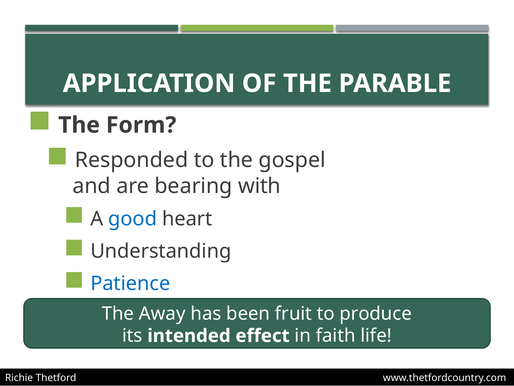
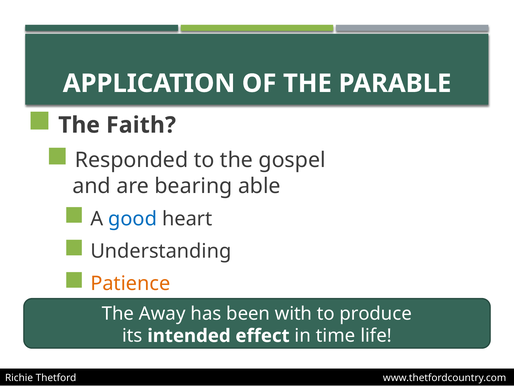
Form: Form -> Faith (141, 125)
with: with -> able (259, 186)
Patience colour: blue -> orange (130, 283)
fruit: fruit -> with (294, 313)
faith: faith -> time (336, 335)
